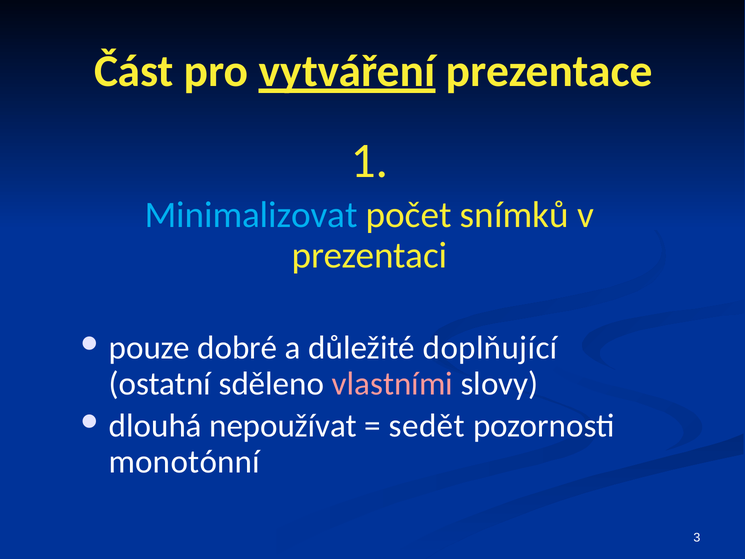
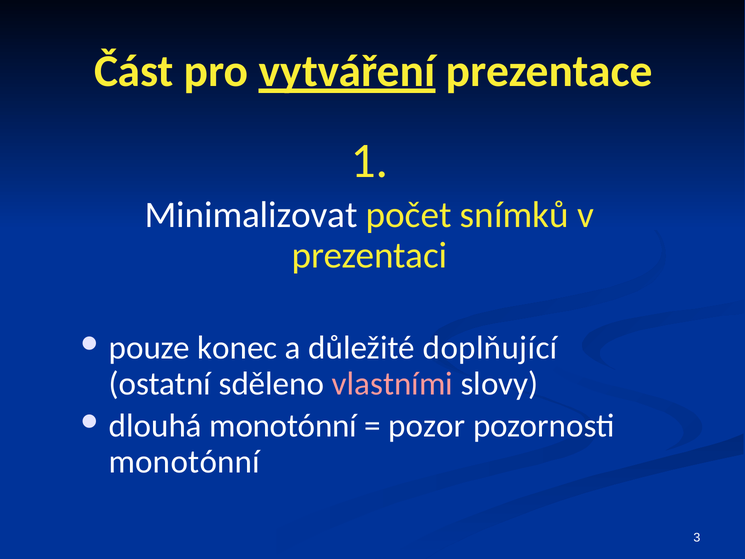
Minimalizovat colour: light blue -> white (251, 215)
dobré: dobré -> konec (237, 348)
nepoužívat: nepoužívat -> monotónní (283, 426)
sedět: sedět -> pozor (427, 426)
